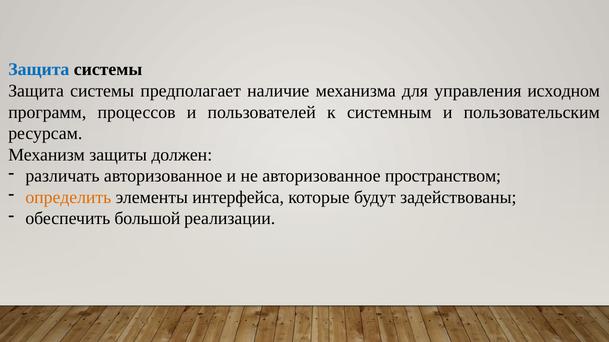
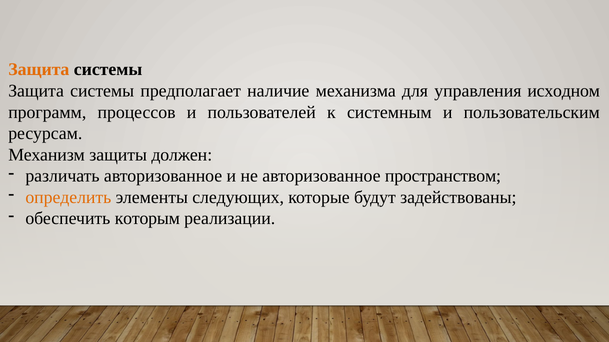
Защита colour: blue -> orange (39, 70)
интерфейса: интерфейса -> следующих (238, 198)
большой: большой -> которым (147, 219)
